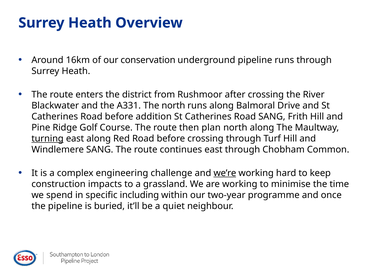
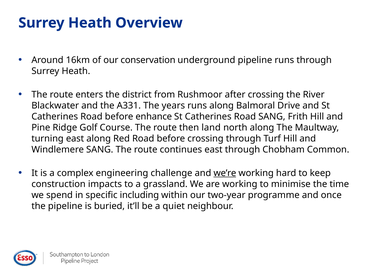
The north: north -> years (173, 106)
addition: addition -> enhance (154, 117)
plan: plan -> land (211, 128)
turning underline: present -> none (48, 139)
